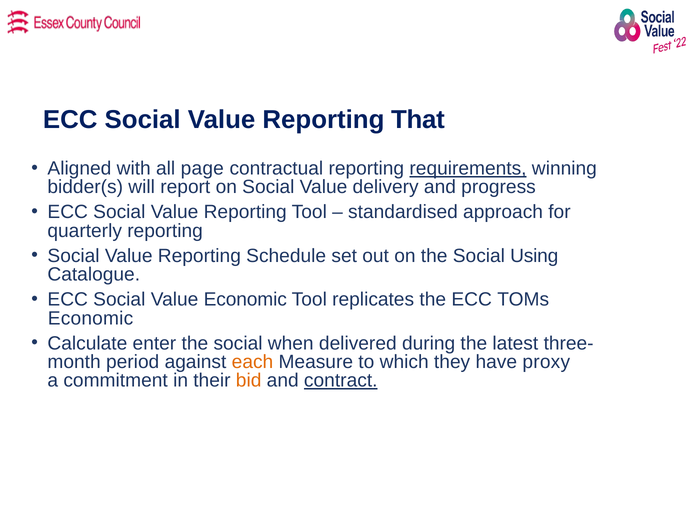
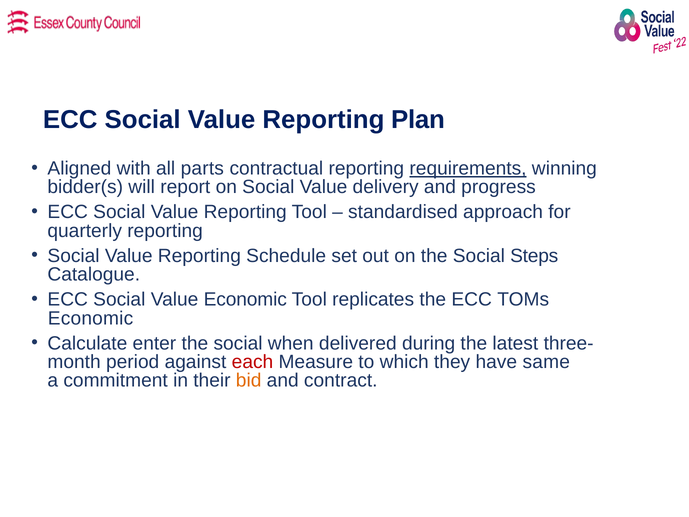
That: That -> Plan (418, 120)
page: page -> parts (202, 168)
Using: Using -> Steps (534, 256)
each colour: orange -> red (252, 362)
proxy: proxy -> same (546, 362)
contract underline: present -> none (341, 380)
